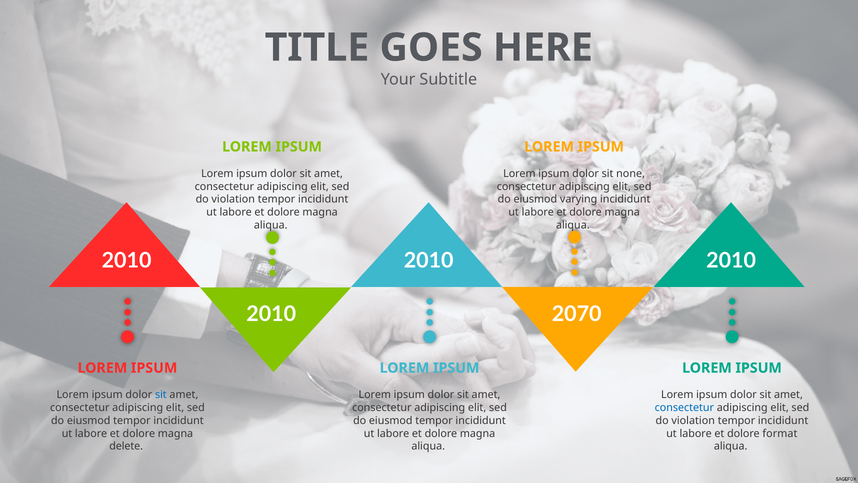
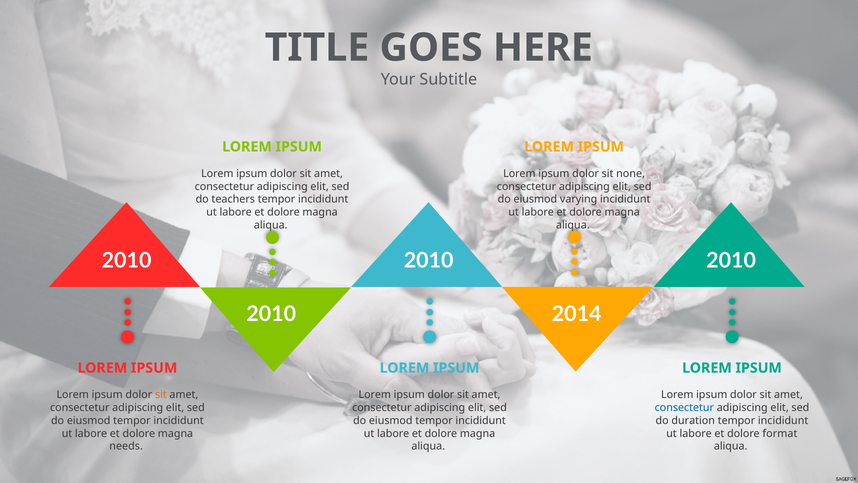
violation: violation -> teachers (233, 199)
2070: 2070 -> 2014 (577, 314)
sit colour: blue -> orange (161, 395)
violation: violation -> duration (693, 420)
delete: delete -> needs (126, 446)
